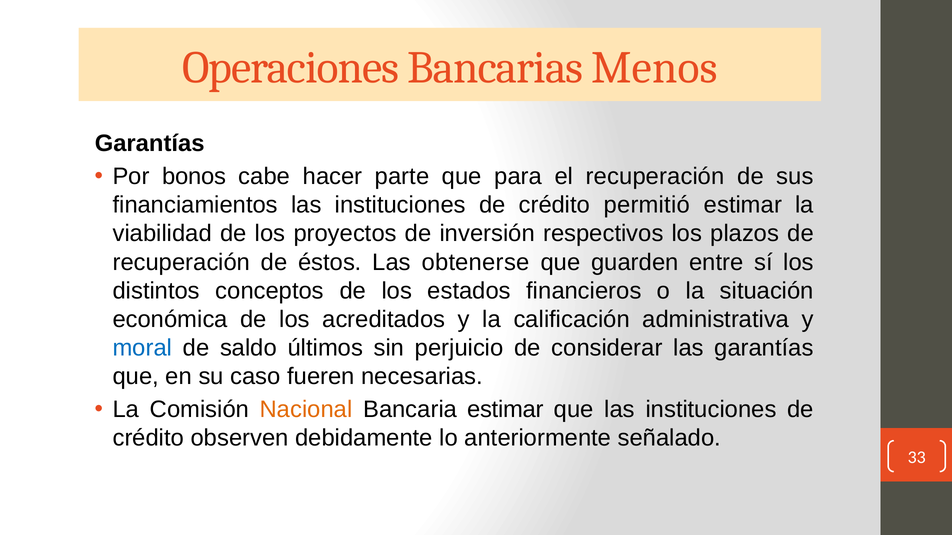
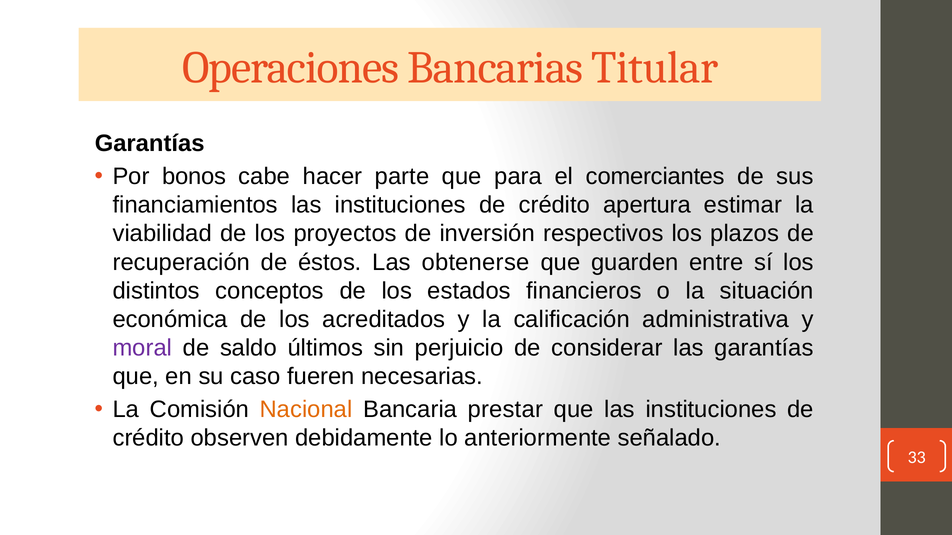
Menos: Menos -> Titular (655, 68)
el recuperación: recuperación -> comerciantes (655, 177)
permitió: permitió -> apertura (647, 205)
moral colour: blue -> purple (142, 348)
Bancaria estimar: estimar -> prestar (505, 410)
